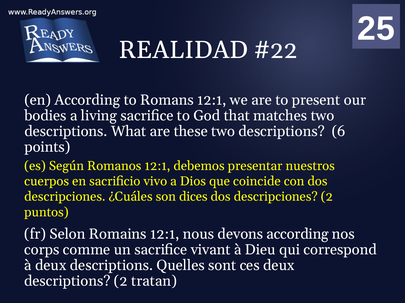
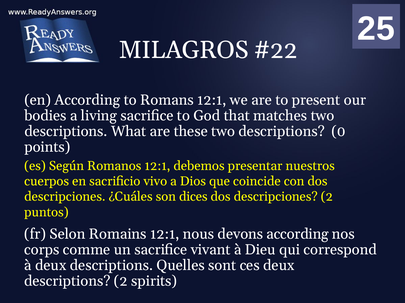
REALIDAD: REALIDAD -> MILAGROS (184, 50)
6: 6 -> 0 (339, 132)
tratan: tratan -> spirits (154, 282)
